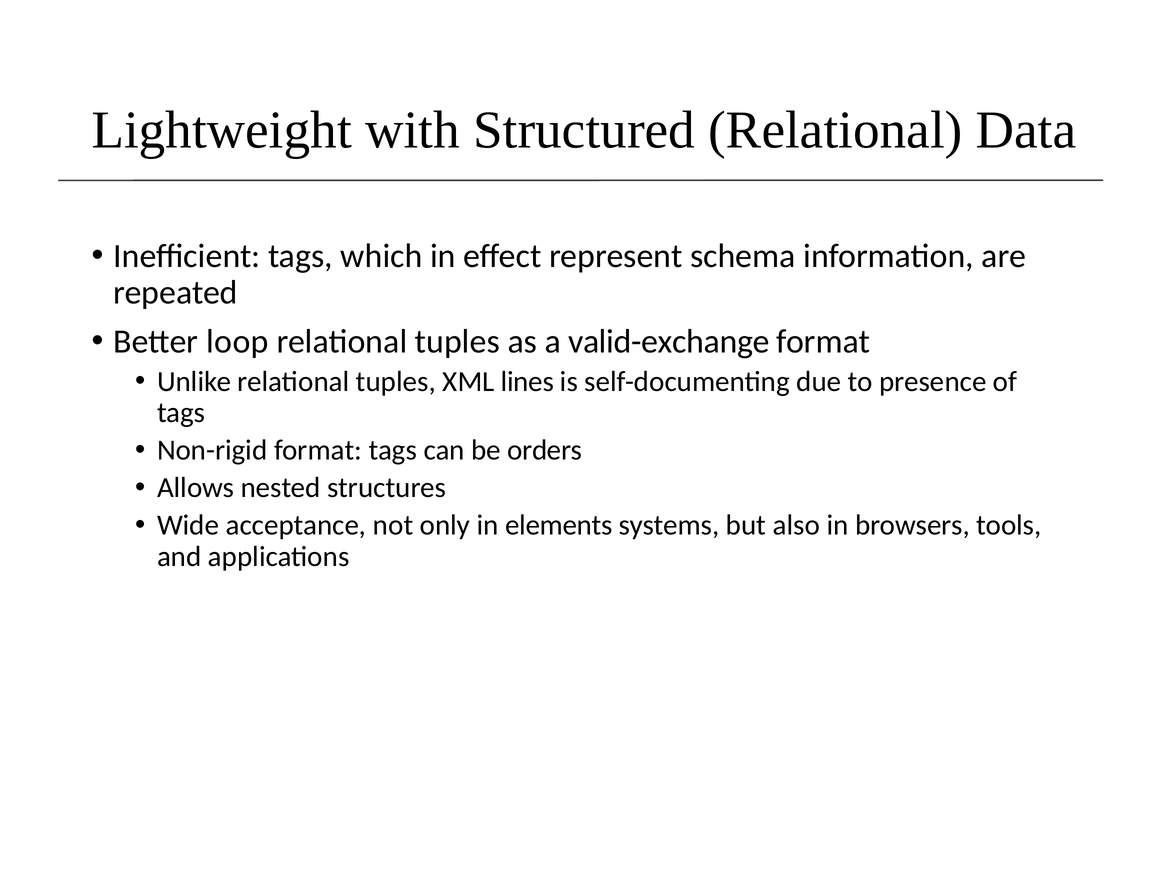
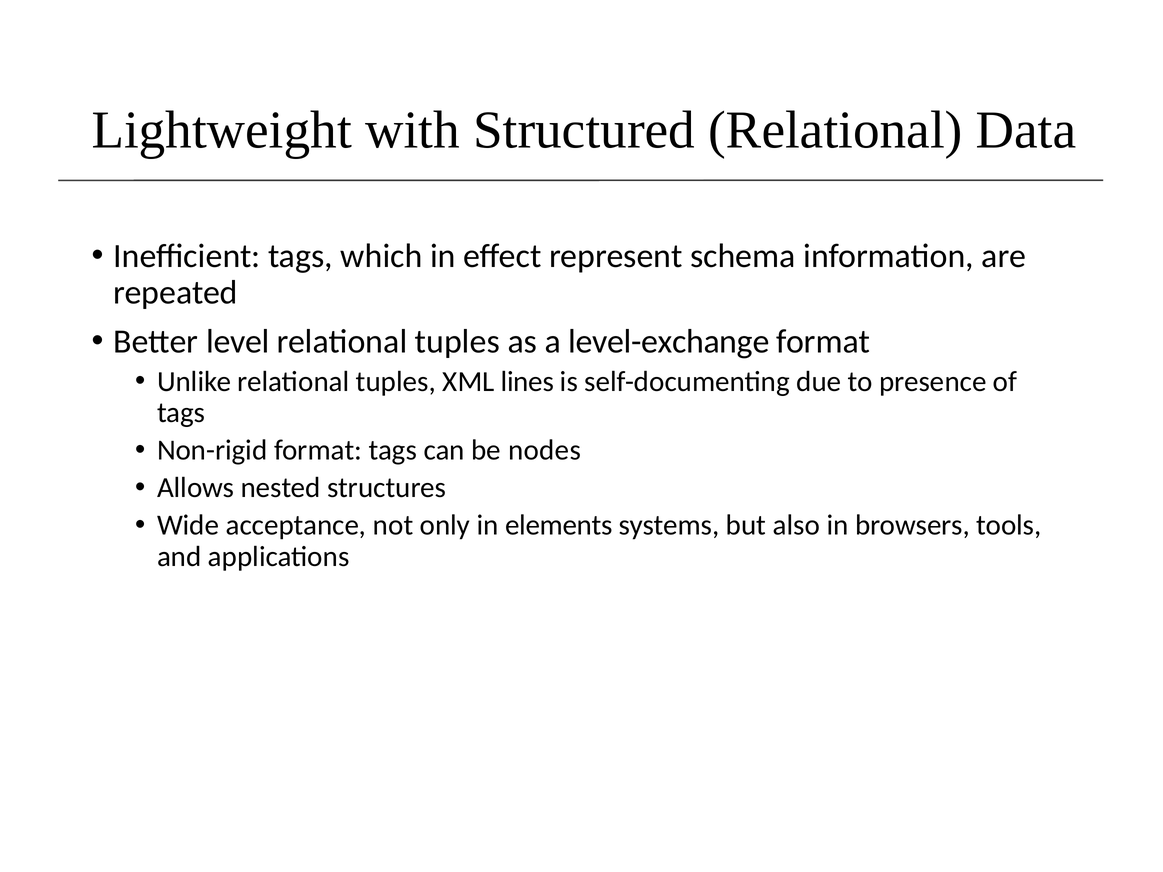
loop: loop -> level (238, 342)
valid-exchange: valid-exchange -> level-exchange (669, 342)
orders: orders -> nodes (544, 450)
